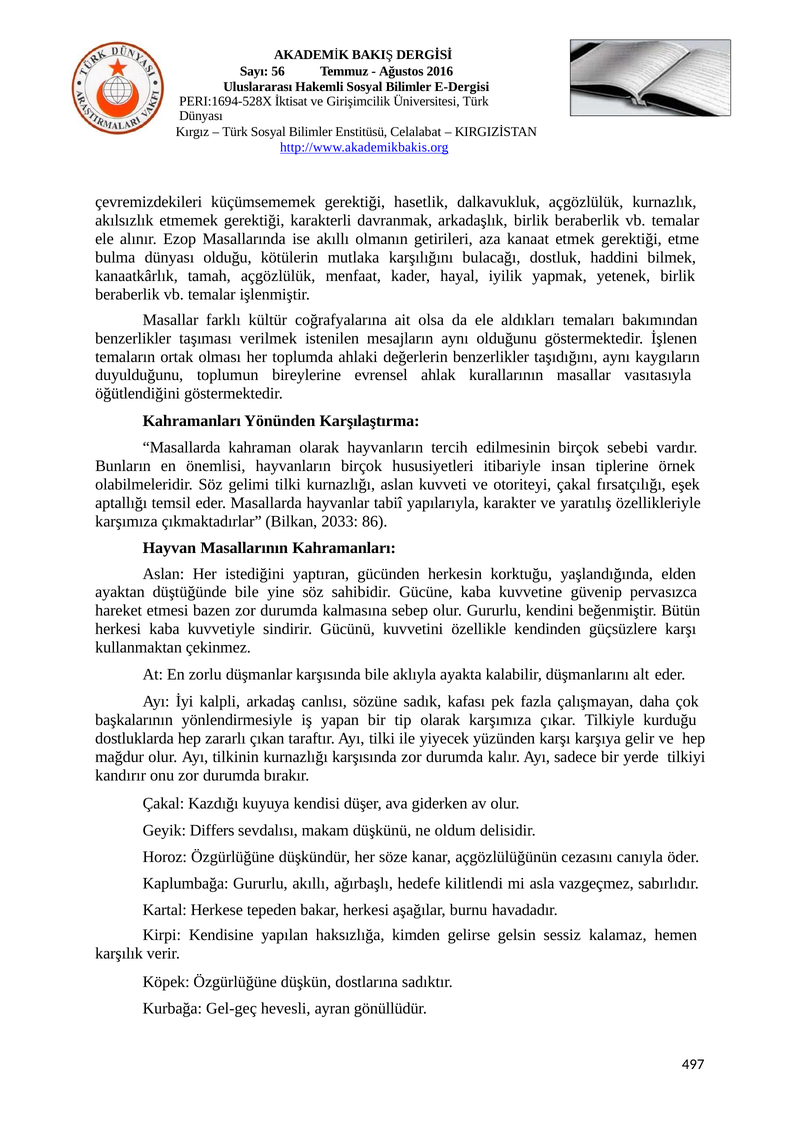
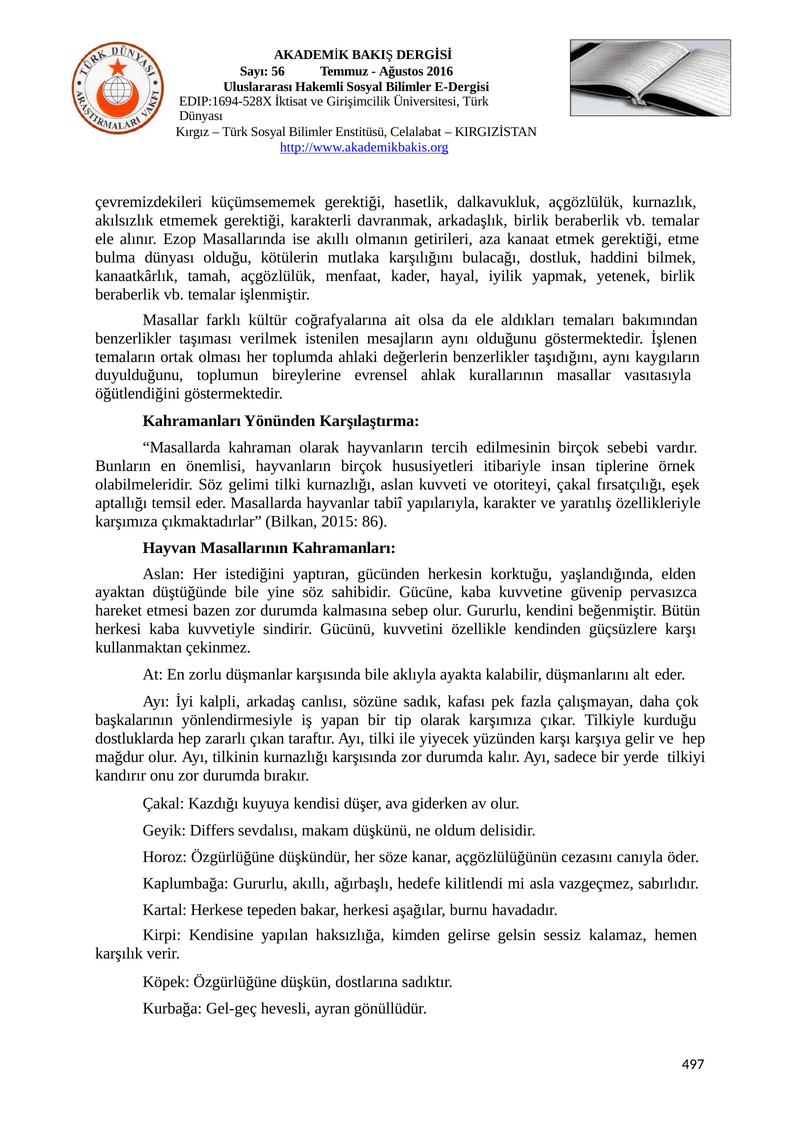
PERI:1694-528X: PERI:1694-528X -> EDIP:1694-528X (226, 101)
2033: 2033 -> 2015 (340, 522)
